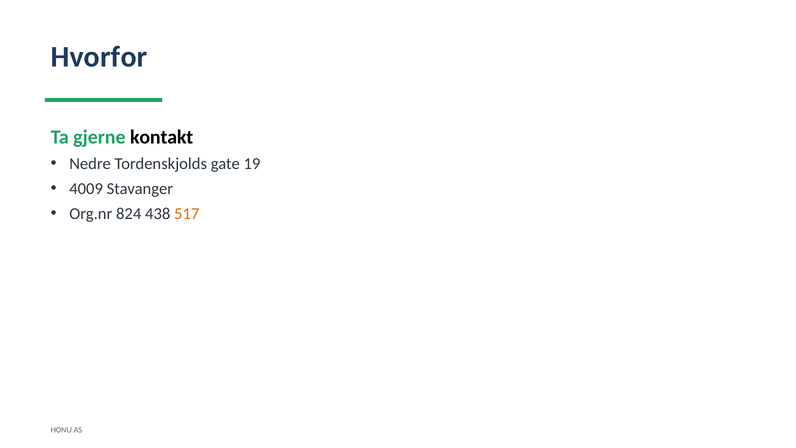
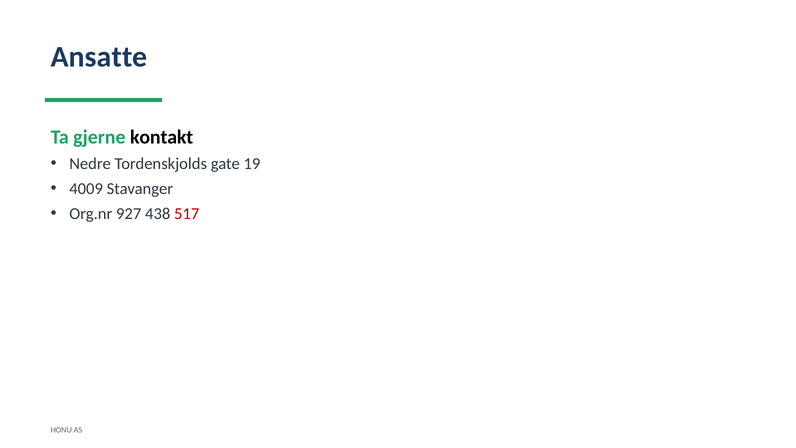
Hvorfor: Hvorfor -> Ansatte (99, 57)
824: 824 -> 927 (129, 213)
517 colour: orange -> red (187, 213)
